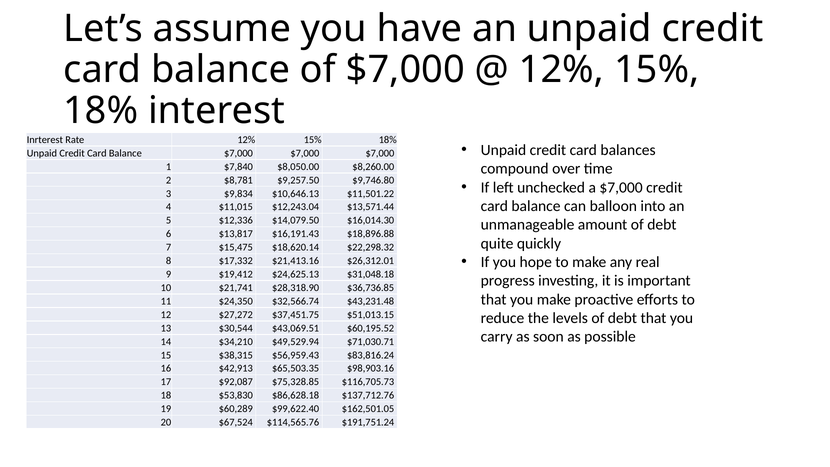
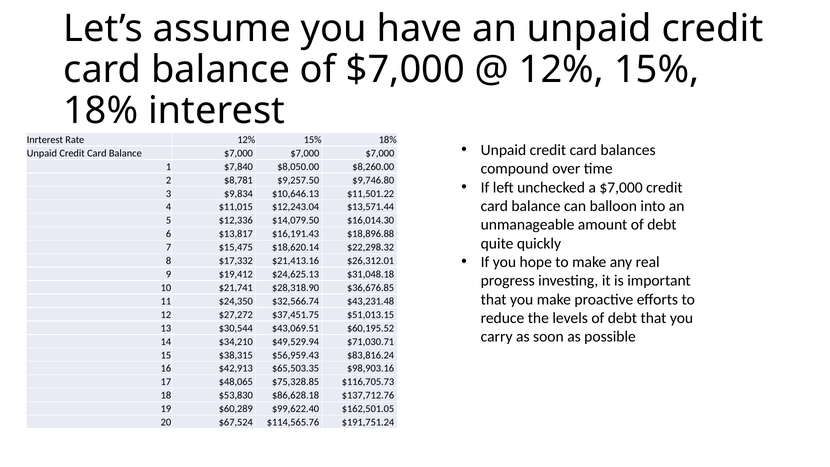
$36,736.85: $36,736.85 -> $36,676.85 (371, 288)
$92,087: $92,087 -> $48,065 (236, 382)
